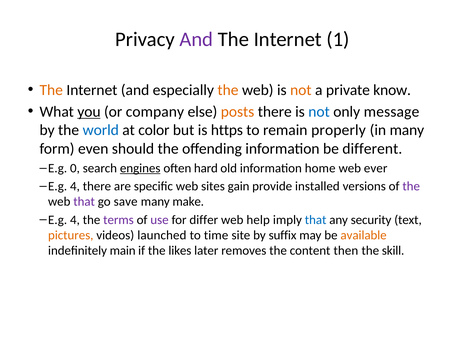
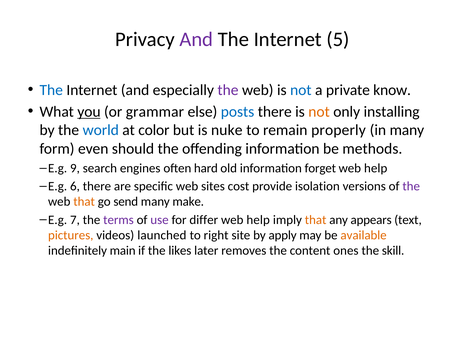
1: 1 -> 5 (338, 39)
The colour: orange -> blue (51, 90)
the colour: orange -> purple (228, 90)
not colour: orange -> blue (301, 90)
company: company -> grammar (155, 112)
posts colour: orange -> blue (238, 112)
not colour: blue -> orange (319, 112)
message: message -> installing (392, 112)
https: https -> nuke (227, 131)
different: different -> methods (372, 149)
0: 0 -> 9 (75, 169)
engines underline: present -> none (140, 169)
home: home -> forget (320, 169)
ever: ever -> help (376, 169)
4: 4 -> 6 (75, 187)
gain: gain -> cost (239, 187)
installed: installed -> isolation (317, 187)
that colour: purple -> orange (84, 202)
save: save -> send (126, 202)
4: 4 -> 7 (75, 220)
that colour: blue -> orange (316, 220)
security: security -> appears (371, 220)
time: time -> right (216, 236)
suffix: suffix -> apply (283, 236)
then: then -> ones (346, 251)
